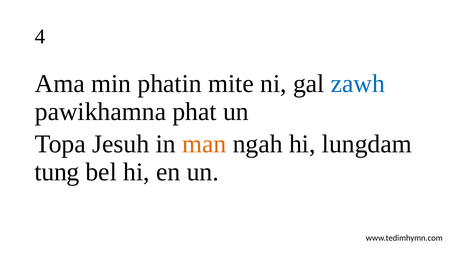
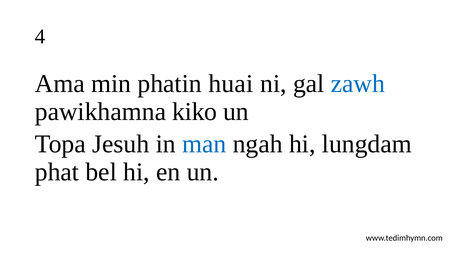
mite: mite -> huai (231, 84)
phat: phat -> kiko (195, 112)
man colour: orange -> blue (204, 144)
tung: tung -> phat (57, 172)
